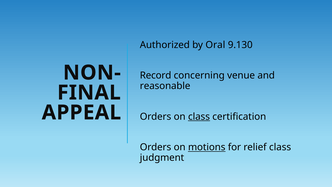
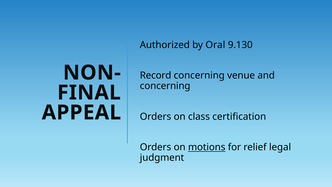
reasonable: reasonable -> concerning (165, 86)
class underline: present -> none (199, 116)
relief class: class -> legal (280, 147)
